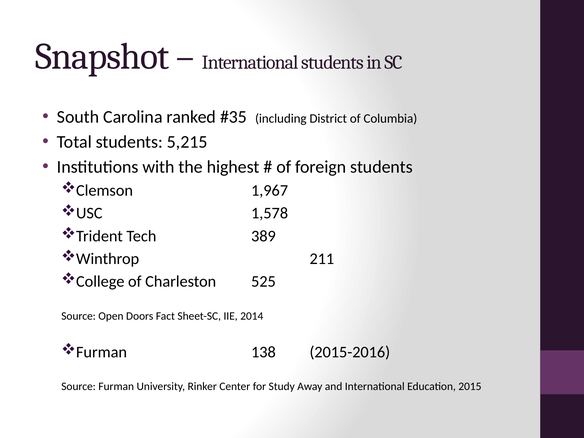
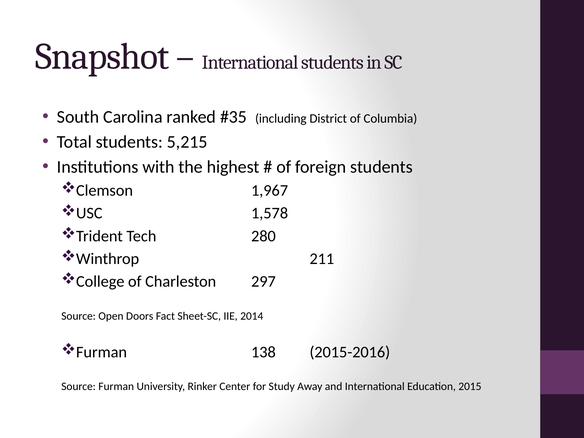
389: 389 -> 280 (263, 236)
525: 525 -> 297 (263, 281)
